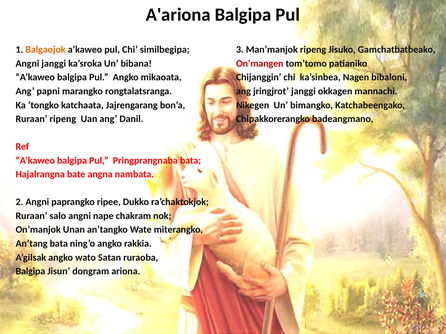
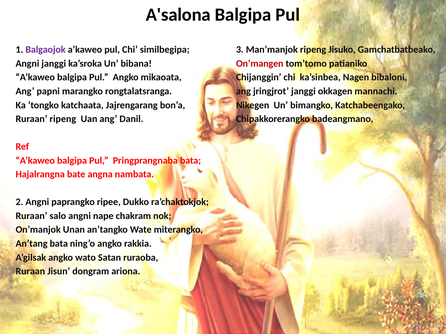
A'ariona: A'ariona -> A'salona (178, 15)
Balgaojok colour: orange -> purple (46, 50)
Balgipa: Balgipa -> Ruraan (30, 272)
